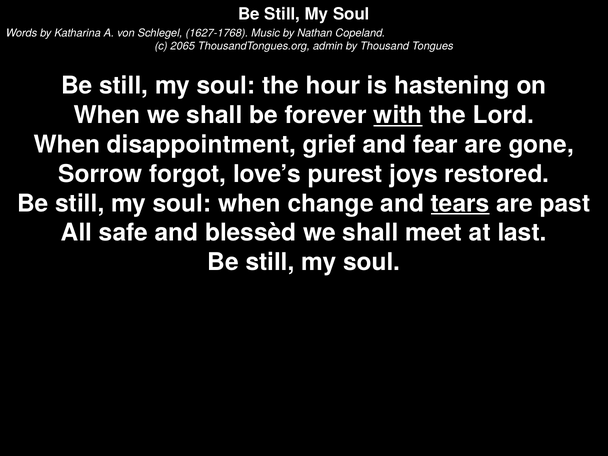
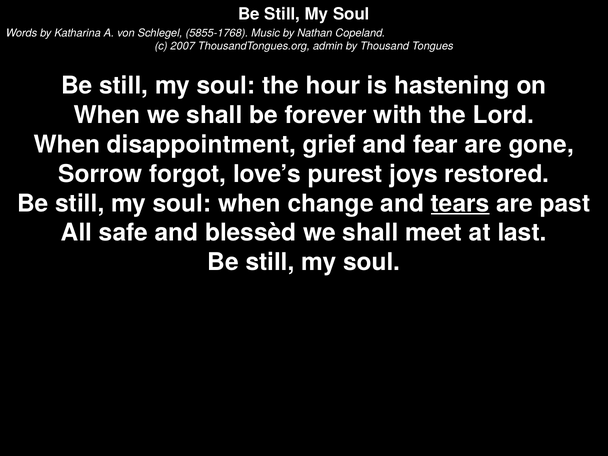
1627-1768: 1627-1768 -> 5855-1768 (217, 33)
2065: 2065 -> 2007 (183, 46)
with underline: present -> none (398, 115)
